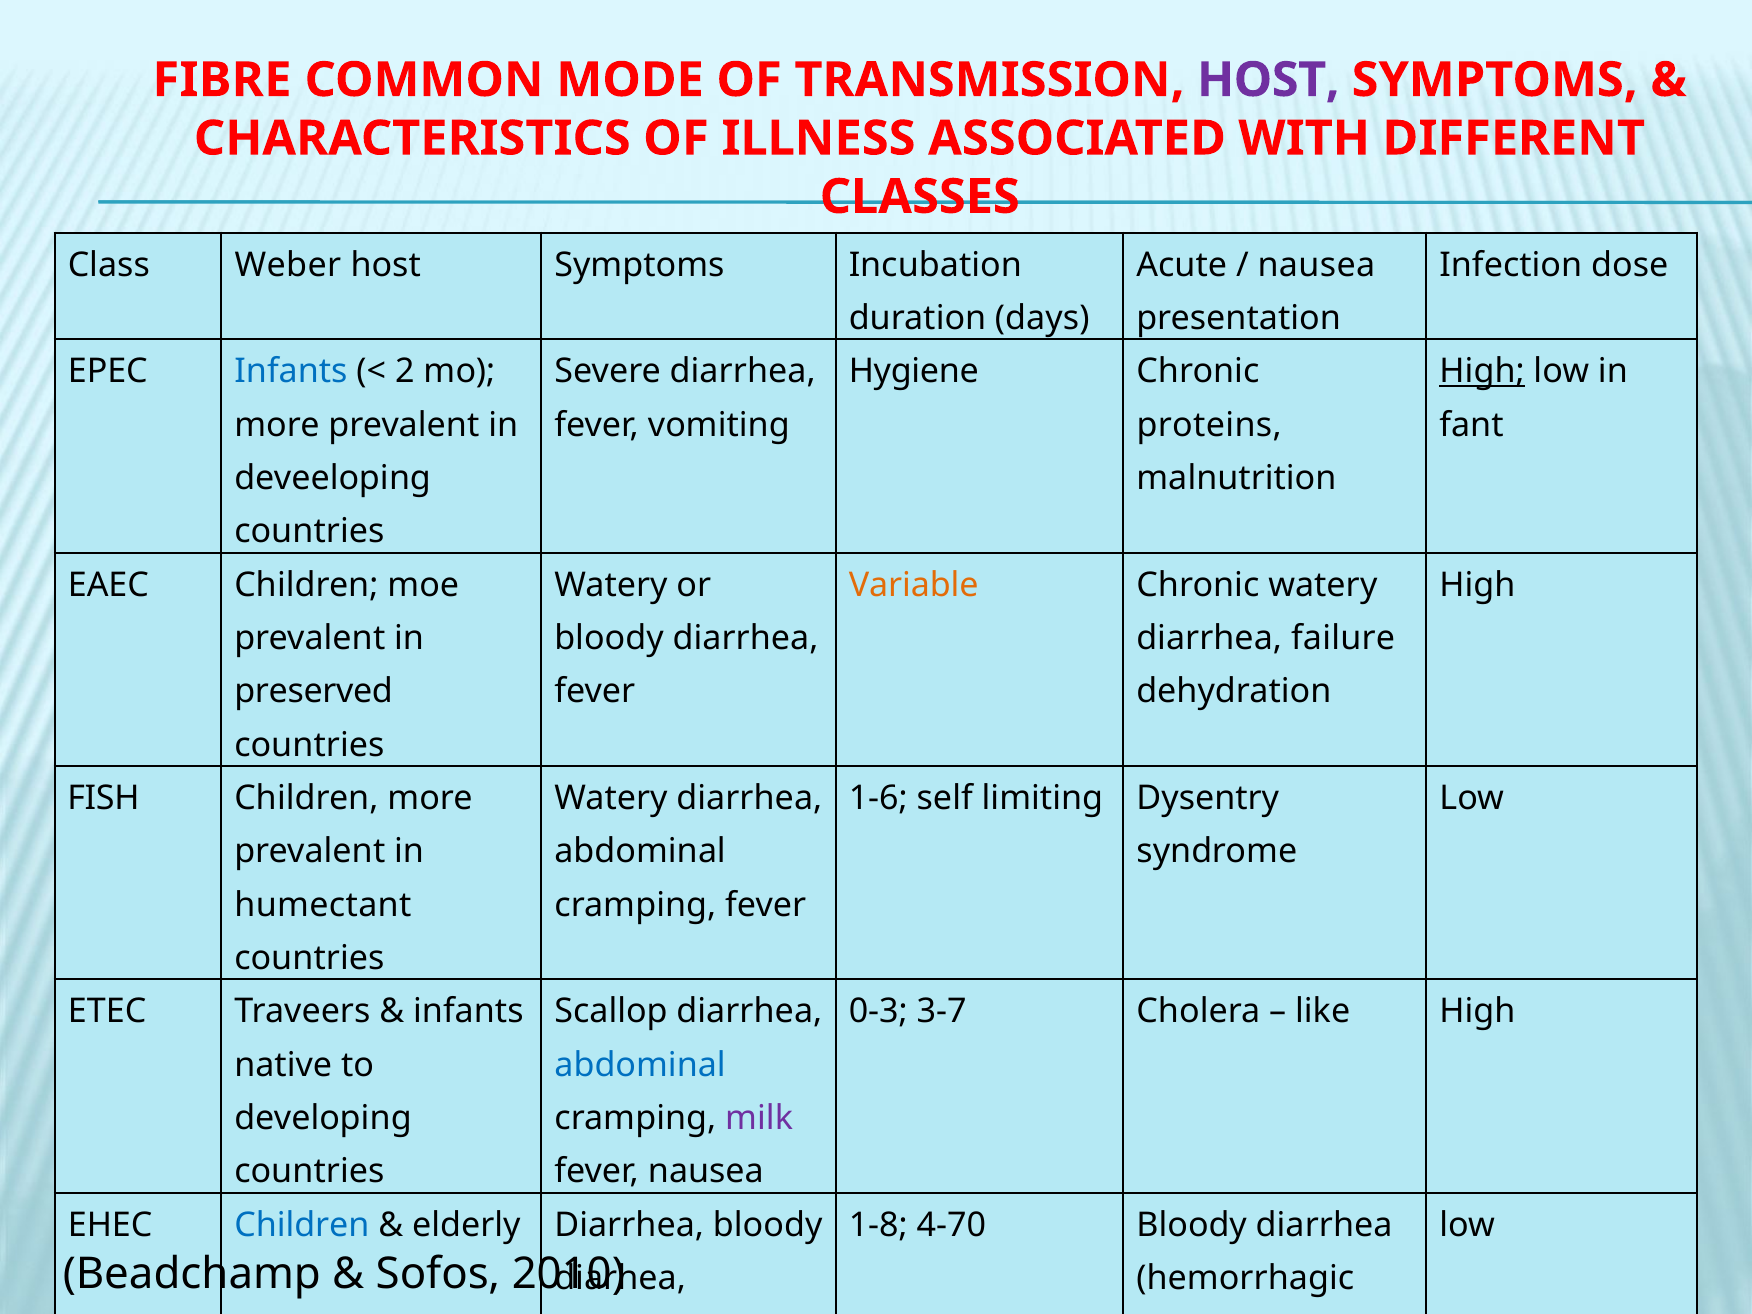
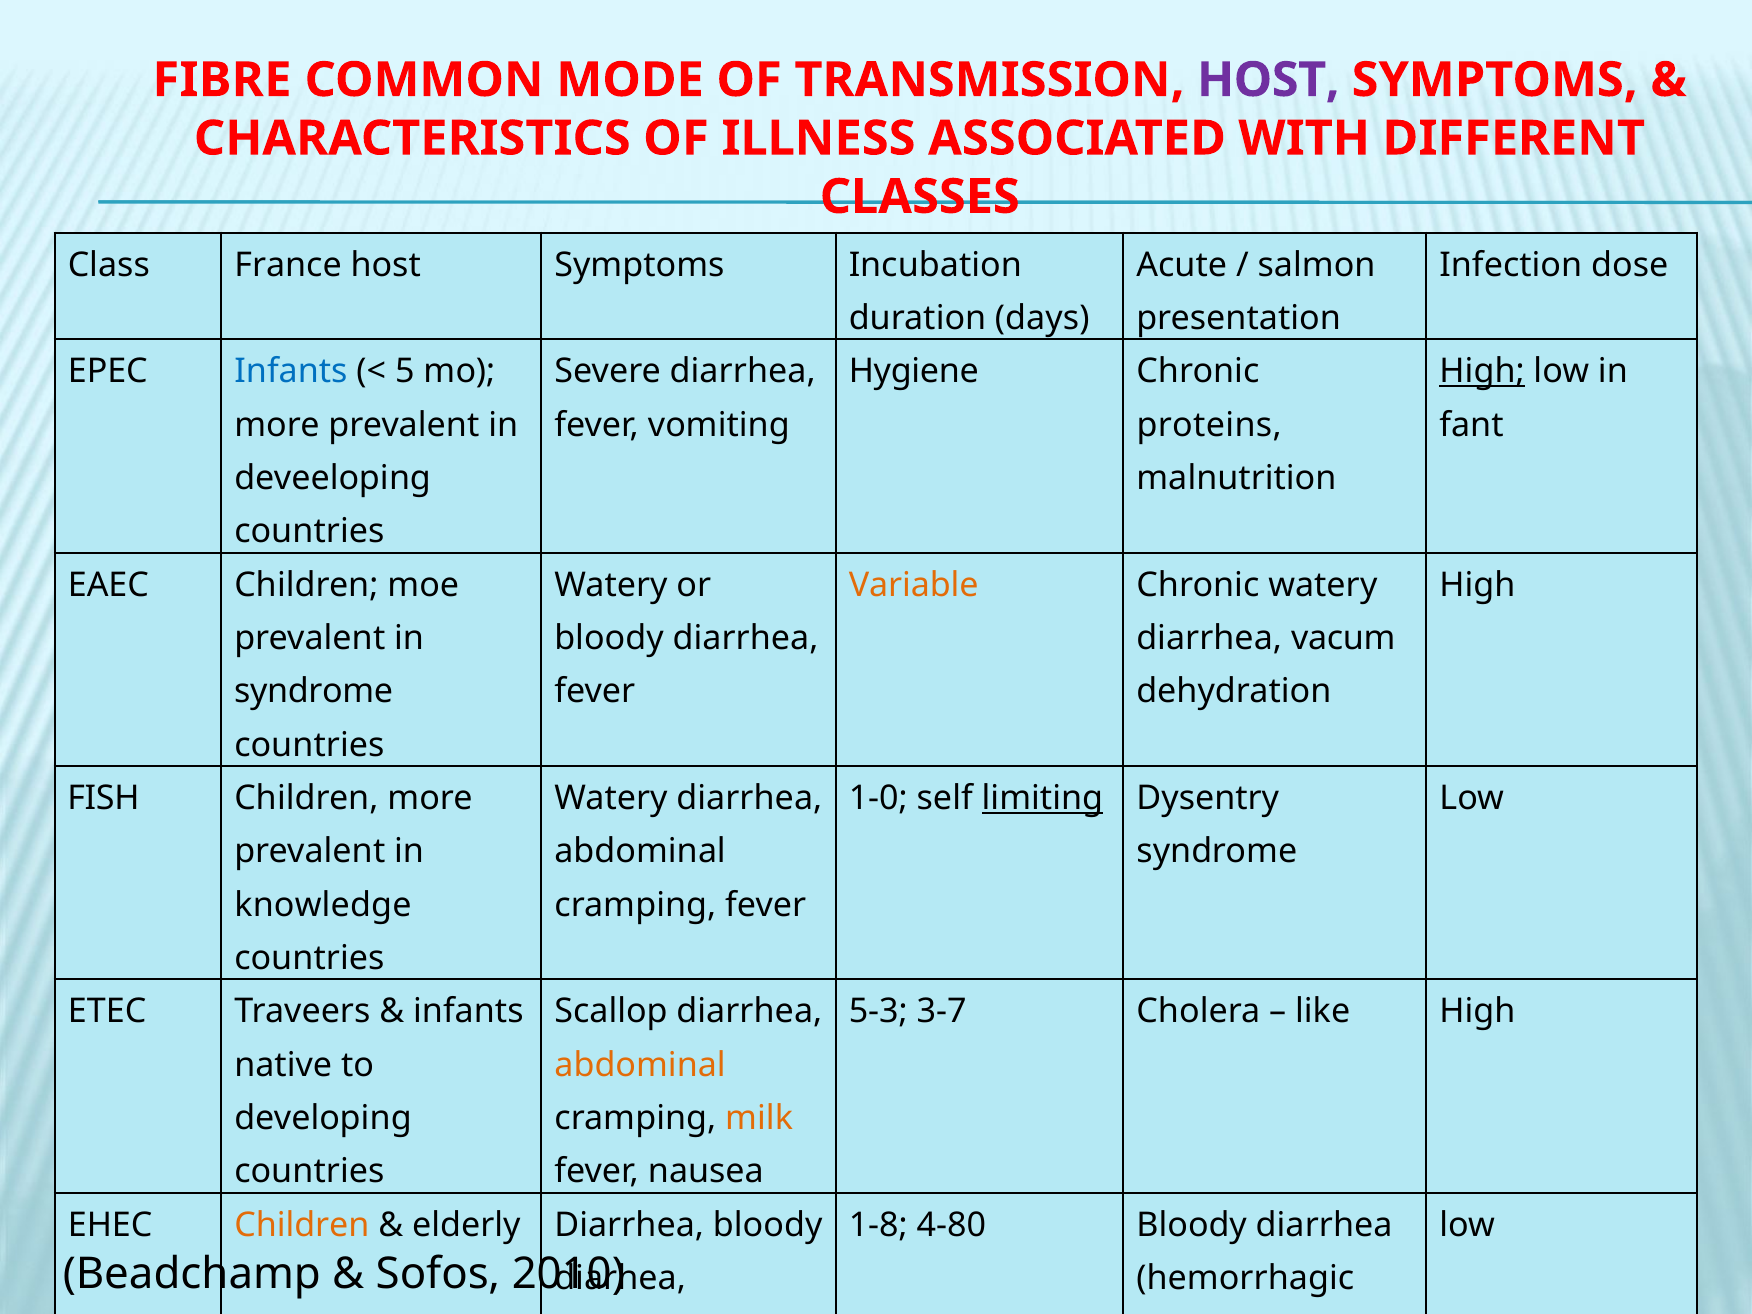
Weber: Weber -> France (288, 265)
nausea: nausea -> salmon (1317, 265)
2: 2 -> 5 (405, 372)
diarrhea failure: failure -> vacum (1343, 638)
preserved: preserved -> syndrome (314, 691)
1-6: 1-6 -> 1-0 (878, 798)
limiting underline: none -> present (1042, 798)
humectant: humectant -> knowledge (323, 905)
0-3: 0-3 -> 5-3 (878, 1012)
abdominal colour: blue -> orange (640, 1065)
milk colour: purple -> orange (759, 1118)
Children colour: blue -> orange (302, 1225)
4-70: 4-70 -> 4-80 (951, 1225)
